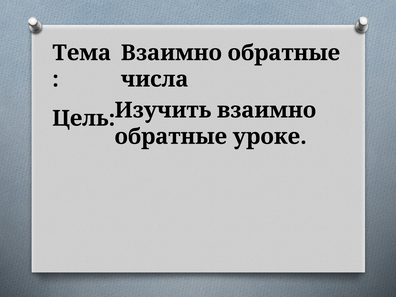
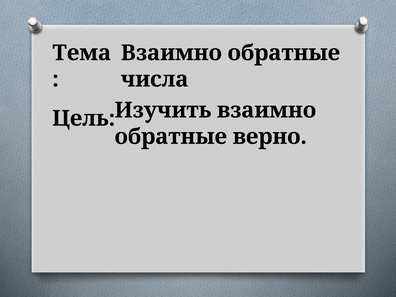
уроке: уроке -> верно (270, 137)
